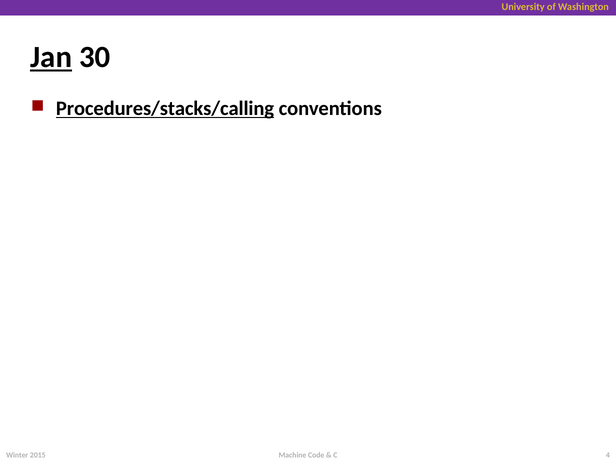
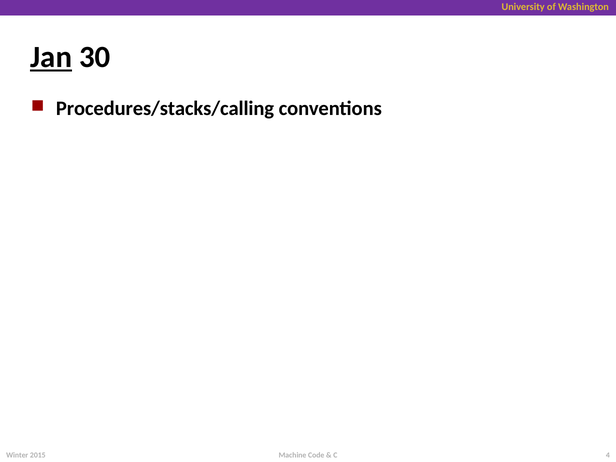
Procedures/stacks/calling underline: present -> none (165, 109)
